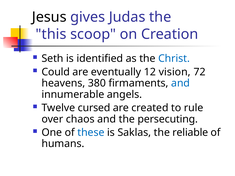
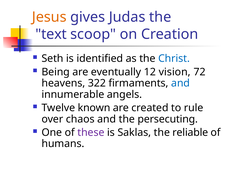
Jesus colour: black -> orange (49, 17)
this: this -> text (51, 34)
Could: Could -> Being (56, 72)
380: 380 -> 322 (97, 83)
cursed: cursed -> known (94, 108)
these colour: blue -> purple (91, 133)
